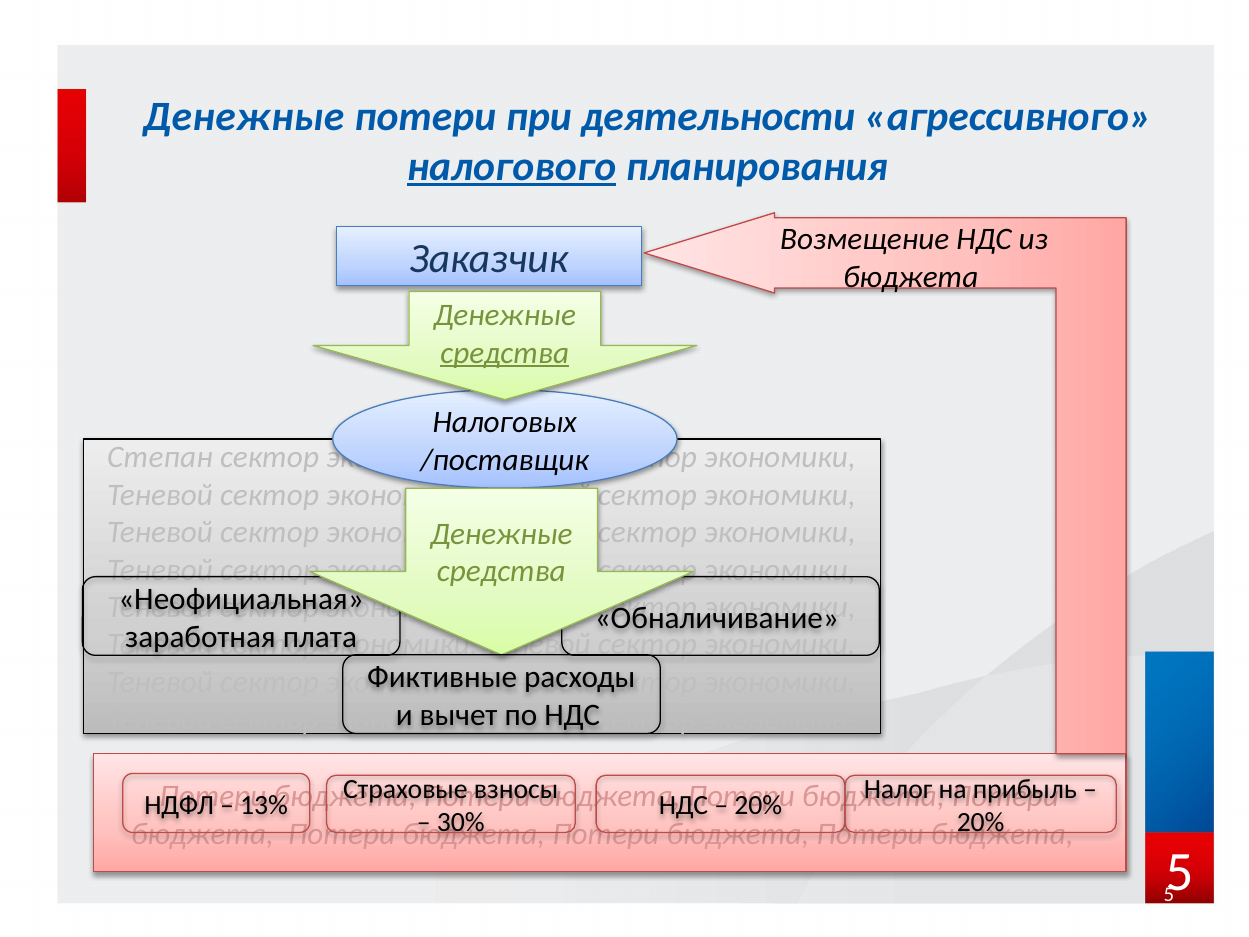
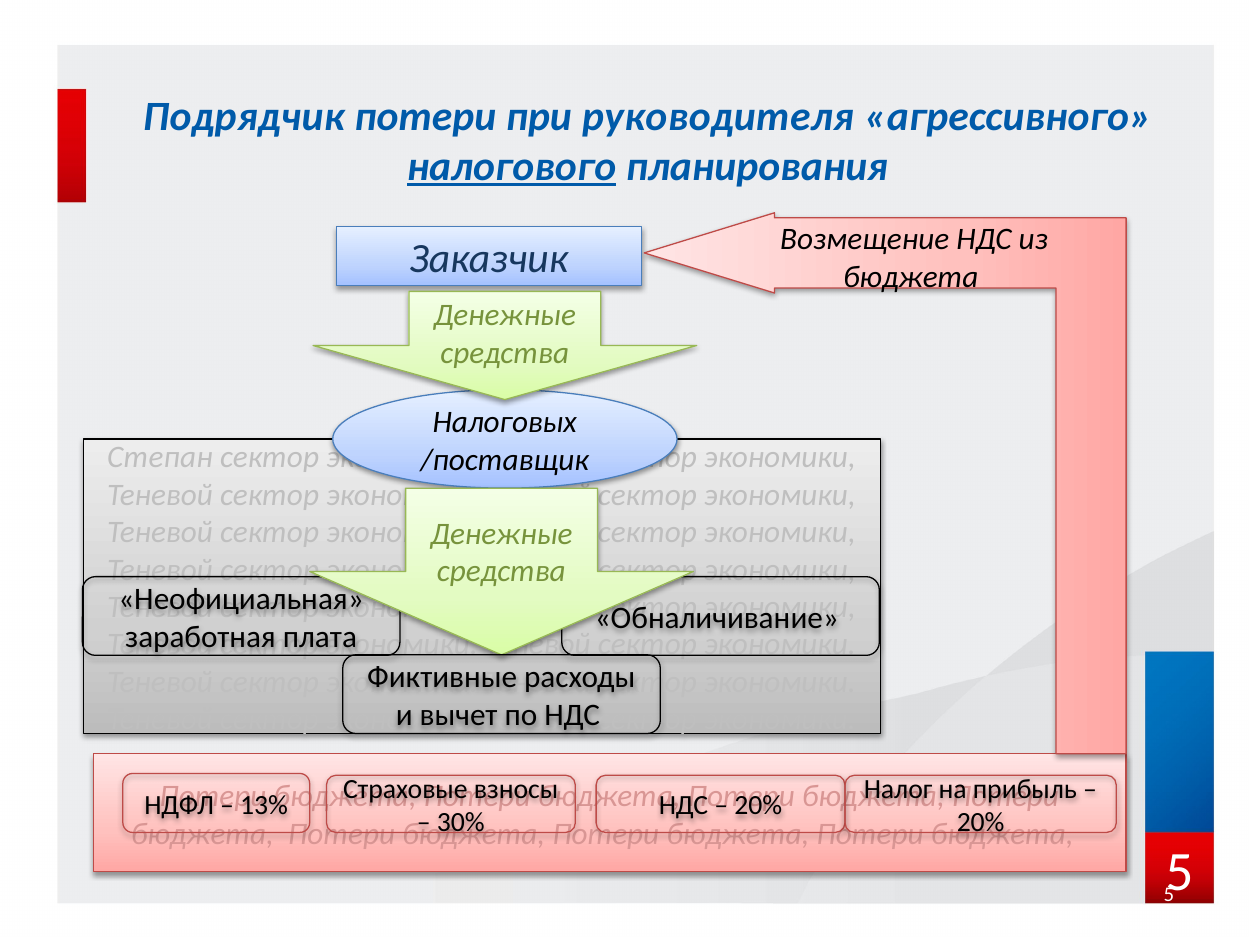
Денежные: Денежные -> Подрядчик (244, 117)
деятельности: деятельности -> руководителя (718, 117)
средства underline: present -> none (505, 353)
